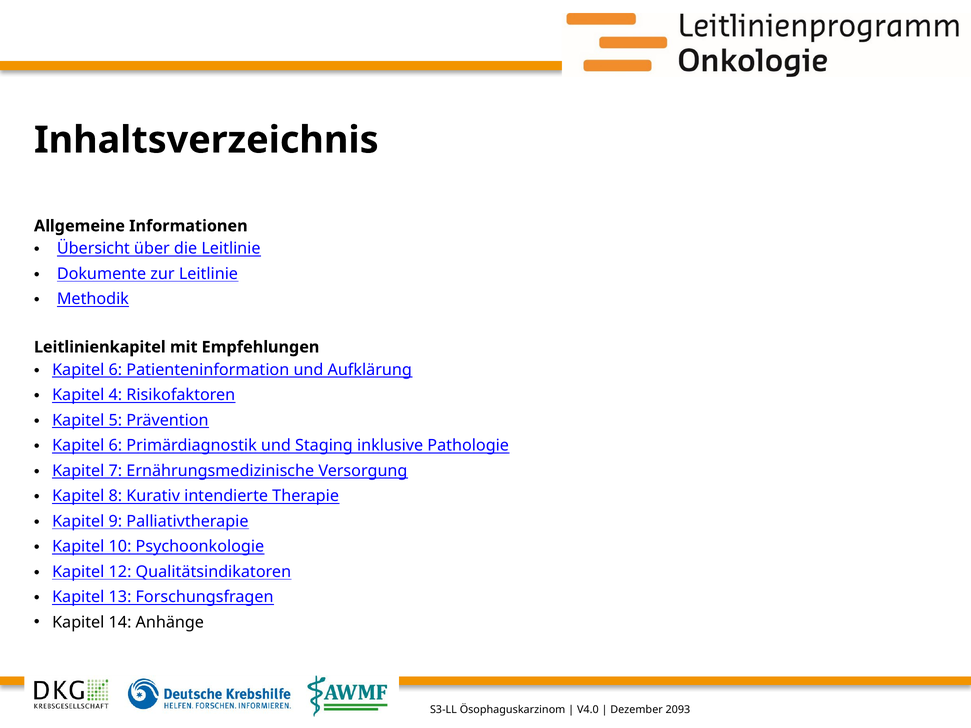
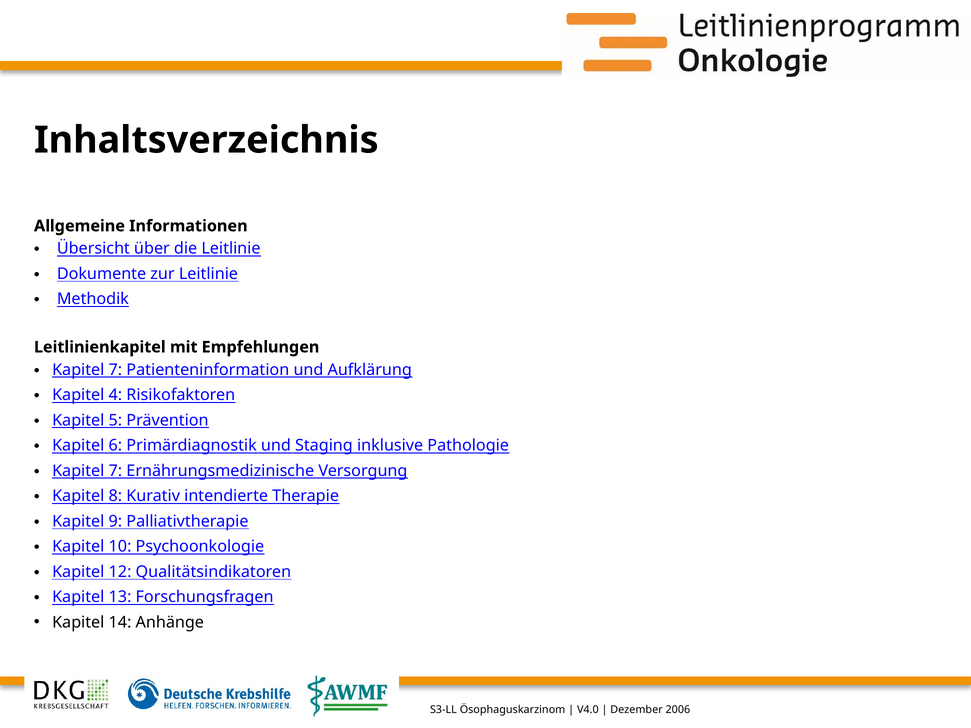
6: 6 -> 7 (115, 370)
2093: 2093 -> 2006 (678, 710)
